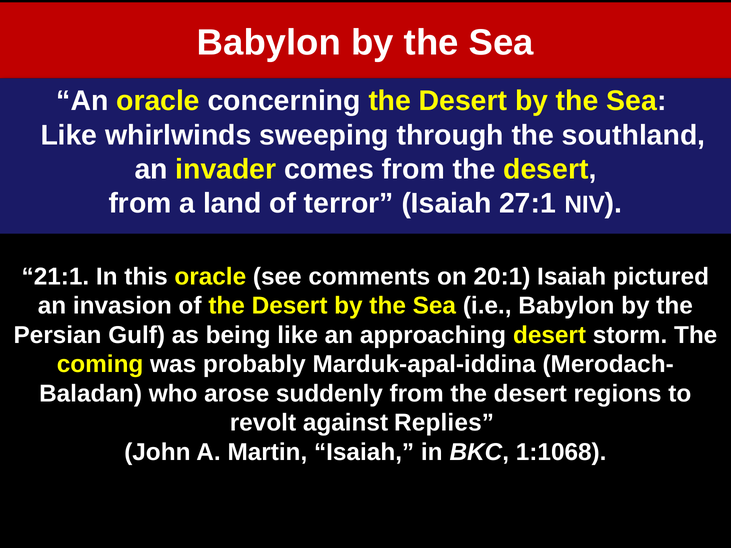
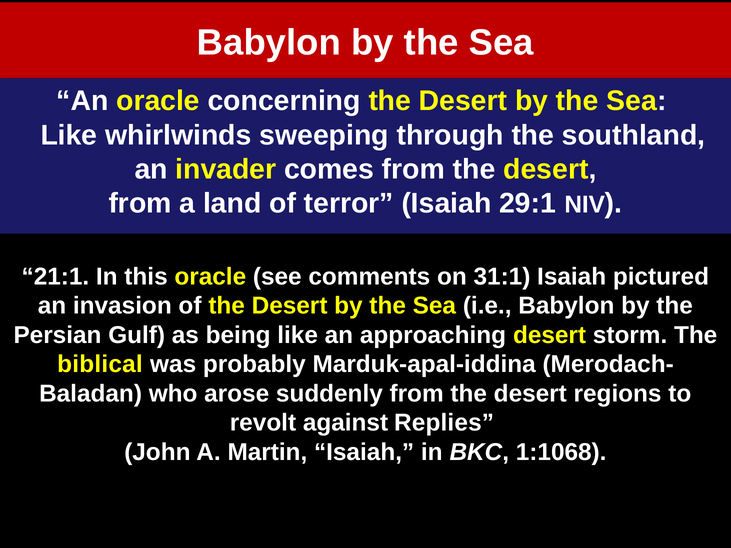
27:1: 27:1 -> 29:1 (528, 203)
20:1: 20:1 -> 31:1 (502, 277)
coming: coming -> biblical (100, 365)
